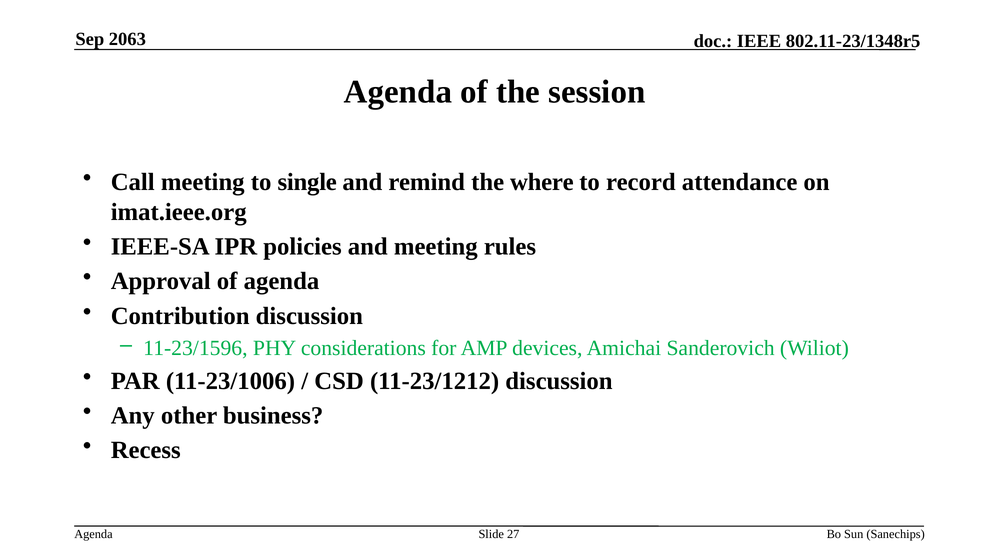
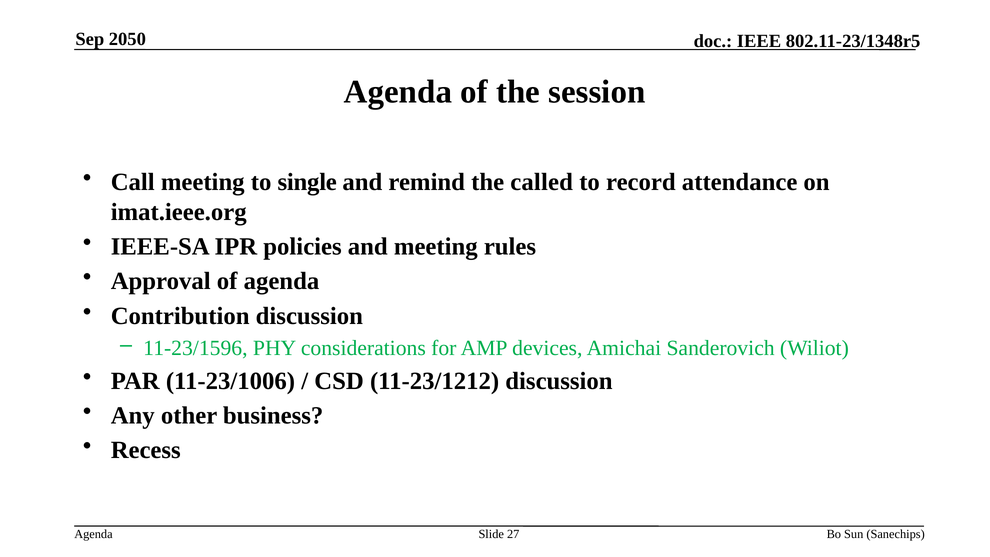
2063: 2063 -> 2050 (127, 39)
where: where -> called (542, 182)
